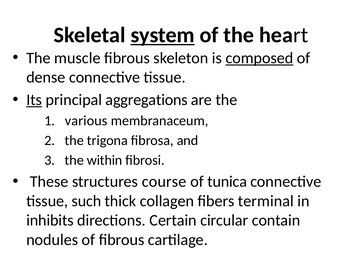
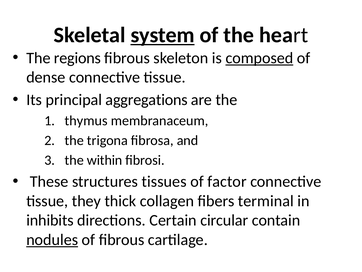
muscle: muscle -> regions (77, 58)
Its underline: present -> none (34, 100)
various: various -> thymus (86, 120)
course: course -> tissues (164, 181)
tunica: tunica -> factor (227, 181)
such: such -> they (86, 201)
nodules underline: none -> present (52, 239)
